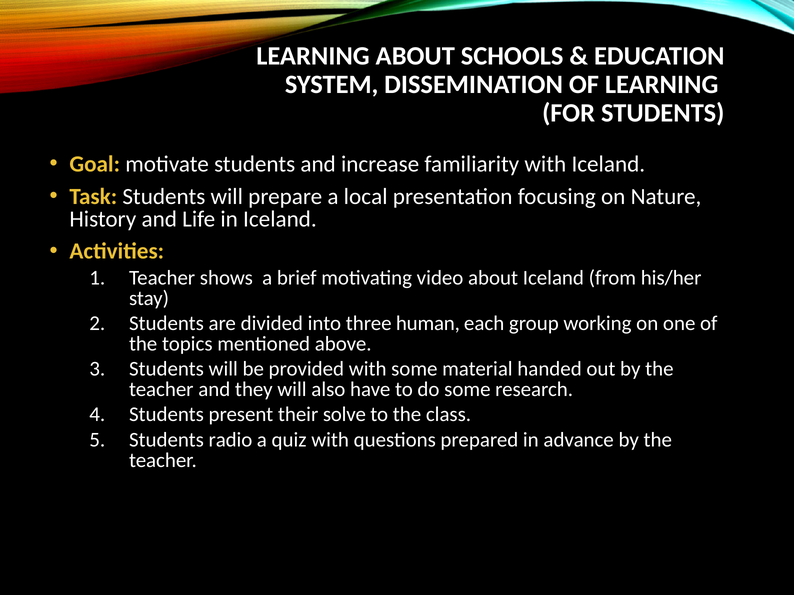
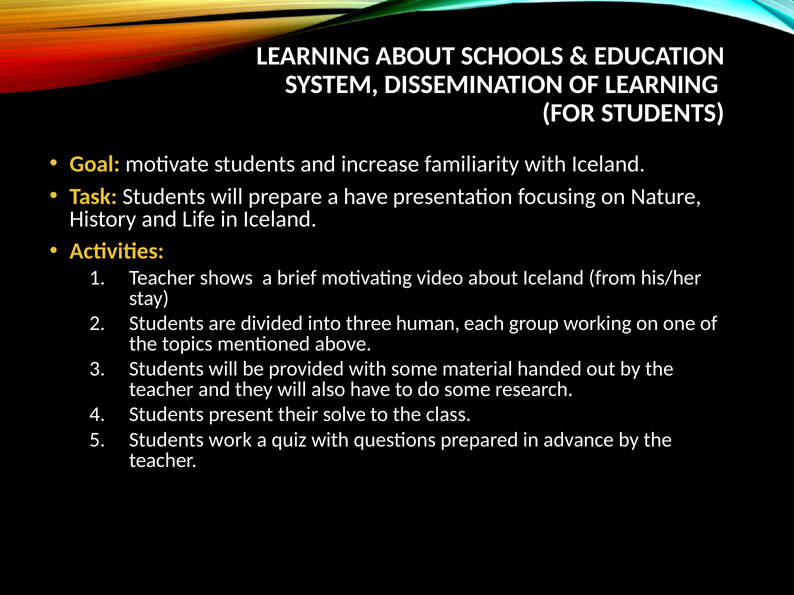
a local: local -> have (366, 197)
radio: radio -> work (230, 440)
